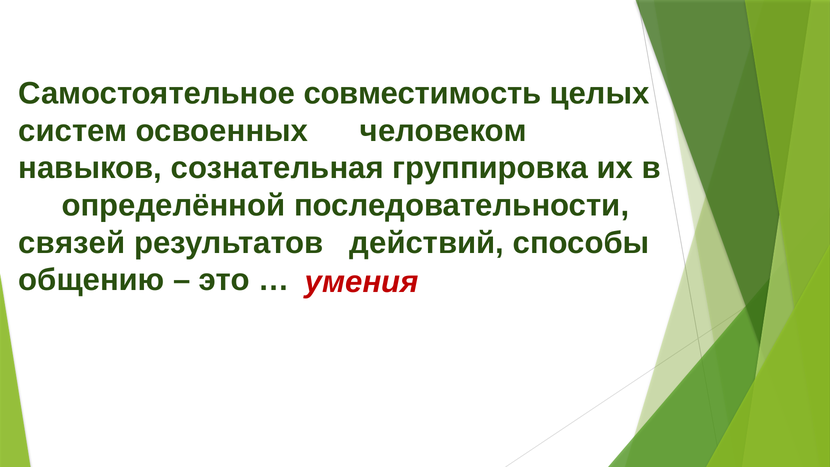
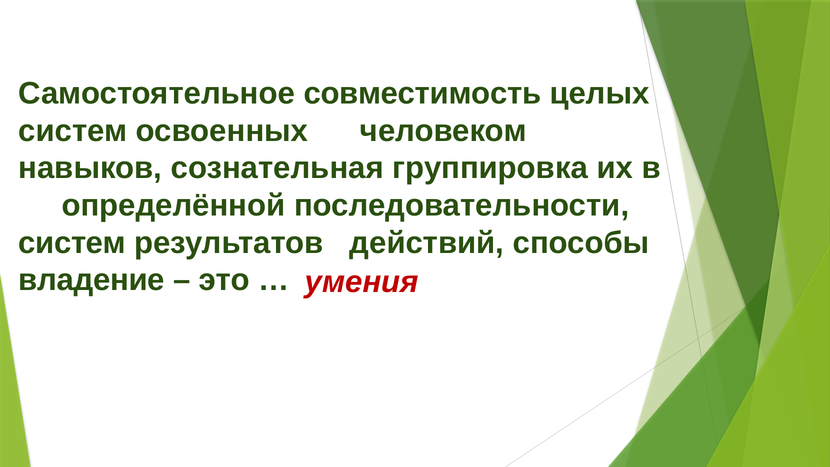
связей: связей -> систем (72, 243)
общению: общению -> владение (92, 280)
